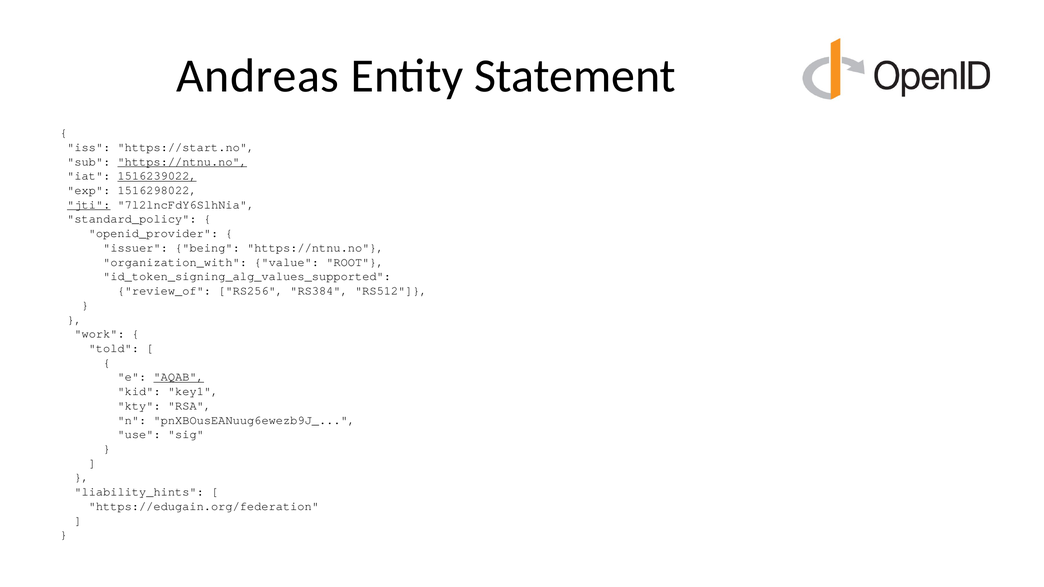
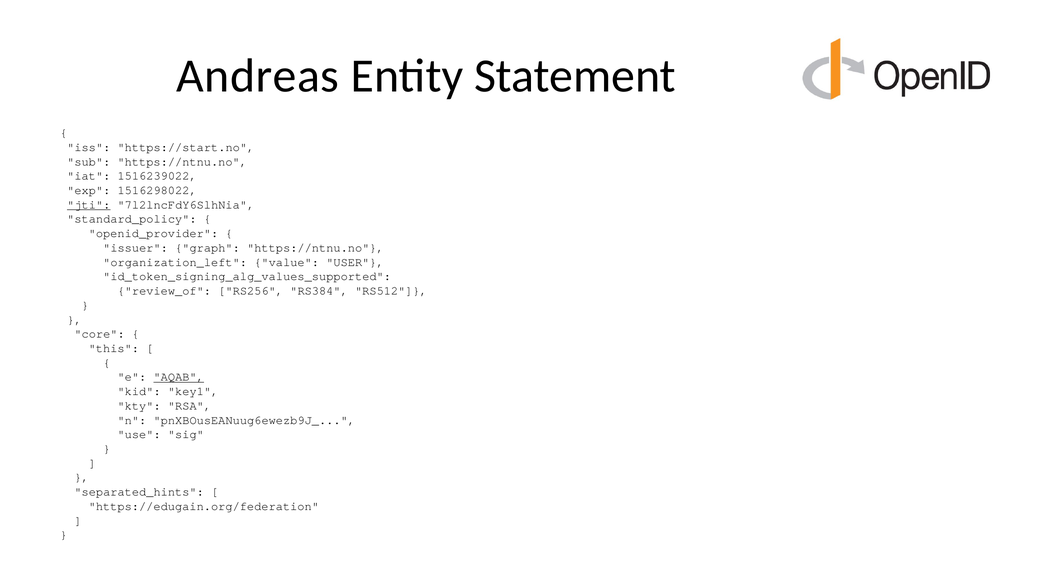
https://ntnu.no underline: present -> none (182, 162)
1516239022 underline: present -> none (157, 176)
being: being -> graph (208, 248)
organization_with: organization_with -> organization_left (175, 262)
ROOT: ROOT -> USER (355, 262)
work: work -> core (100, 334)
told: told -> this (114, 348)
liability_hints: liability_hints -> separated_hints (139, 492)
